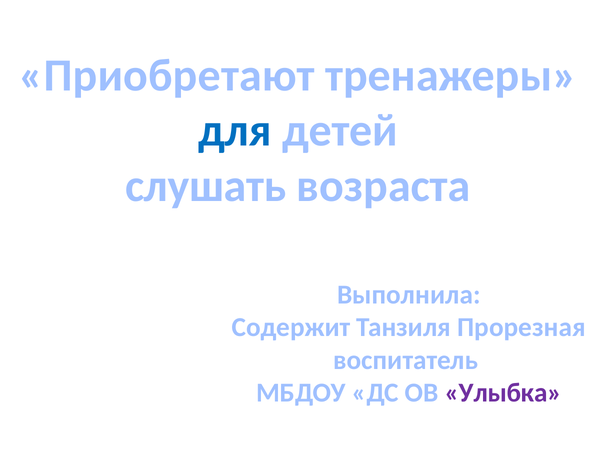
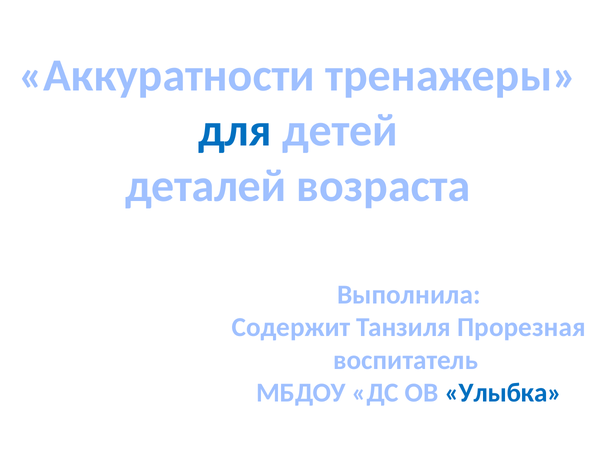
Приобретают: Приобретают -> Аккуратности (167, 75)
слушать: слушать -> деталей (206, 186)
Улыбка colour: purple -> blue (503, 393)
